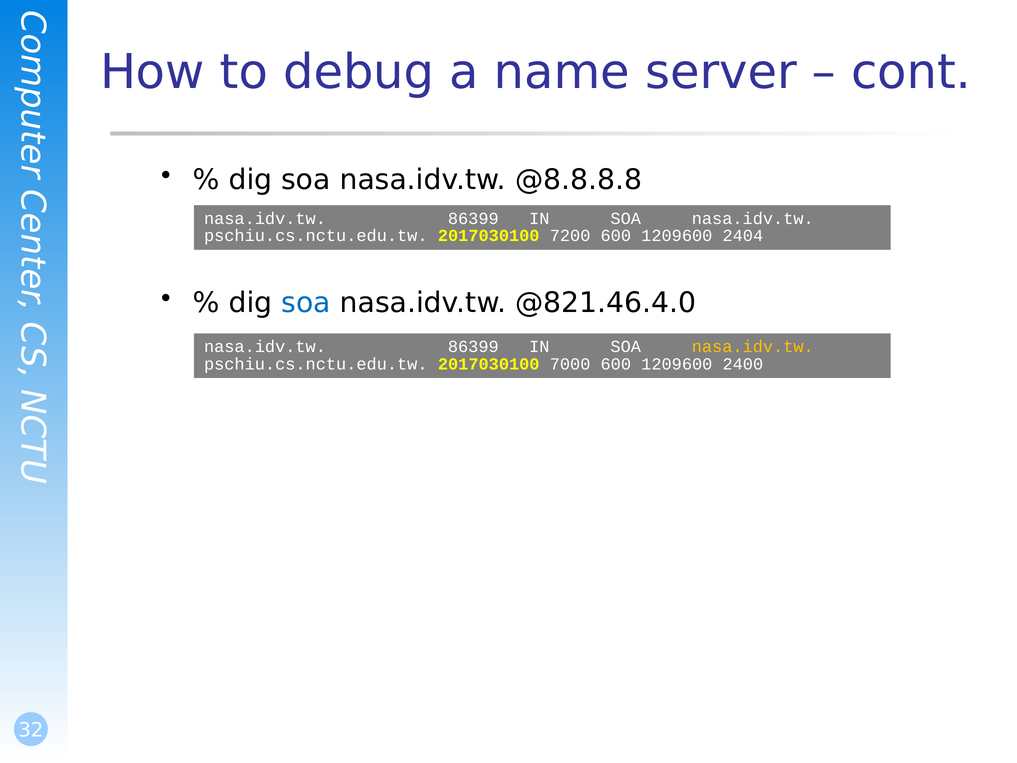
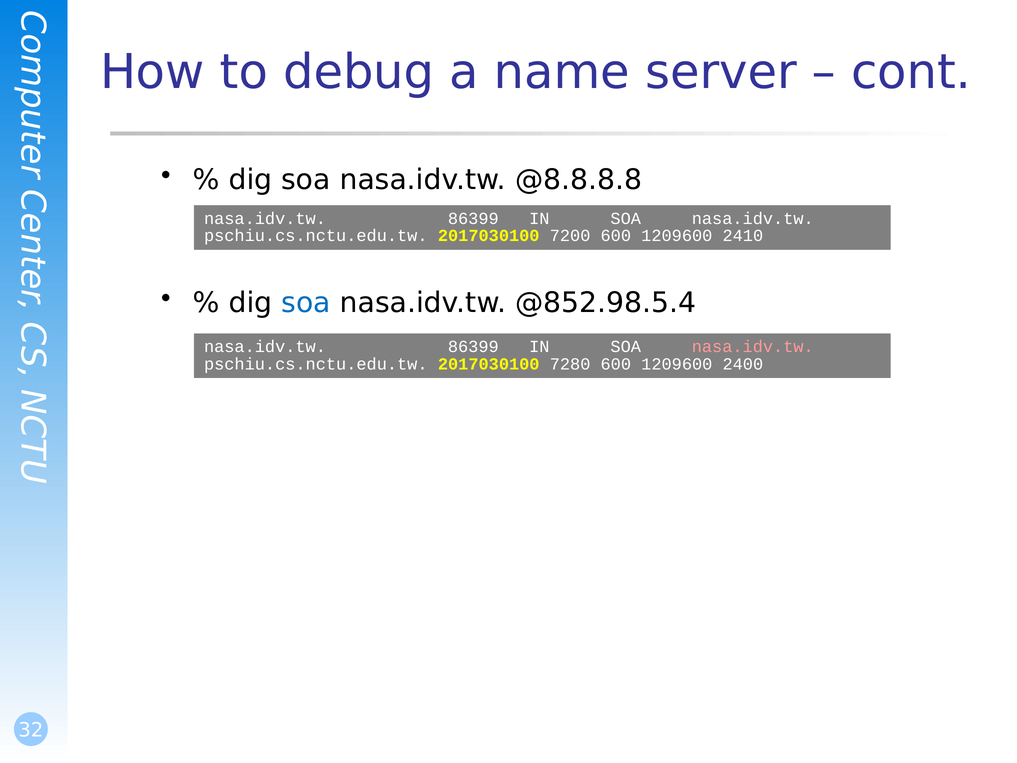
2404: 2404 -> 2410 (743, 236)
@821.46.4.0: @821.46.4.0 -> @852.98.5.4 (606, 303)
nasa.idv.tw colour: yellow -> pink (753, 347)
7000: 7000 -> 7280 (570, 364)
